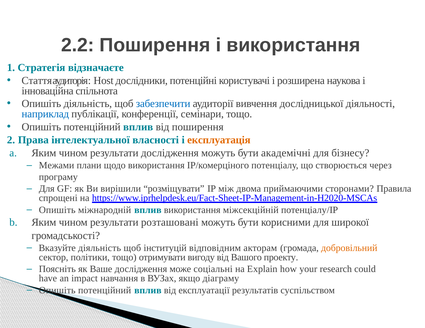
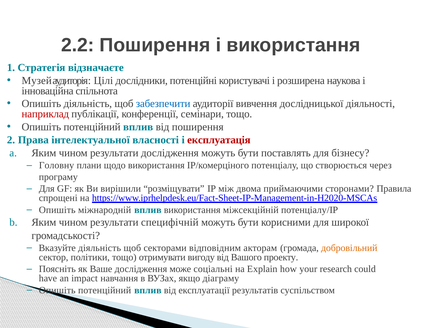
Стаття: Стаття -> Музей (37, 81)
Host: Host -> Цілі (103, 81)
наприклад colour: blue -> red (45, 114)
експлуатація colour: orange -> red (219, 140)
академічні: академічні -> поставлять (286, 153)
Межами: Межами -> Головну (57, 166)
розташовані: розташовані -> специфічній (170, 223)
інституцій: інституцій -> секторами (165, 248)
